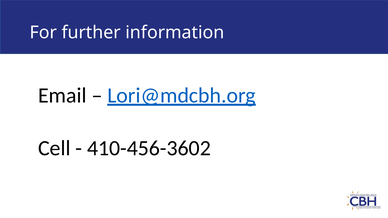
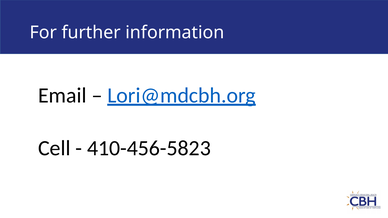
410-456-3602: 410-456-3602 -> 410-456-5823 (149, 148)
